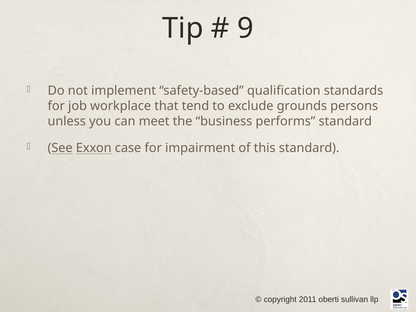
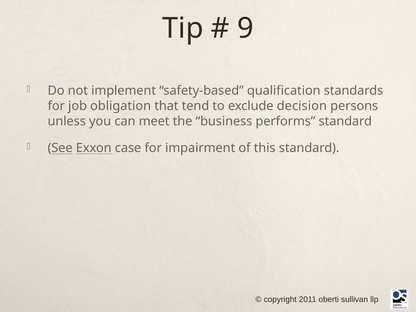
workplace: workplace -> obligation (121, 106)
grounds: grounds -> decision (302, 106)
